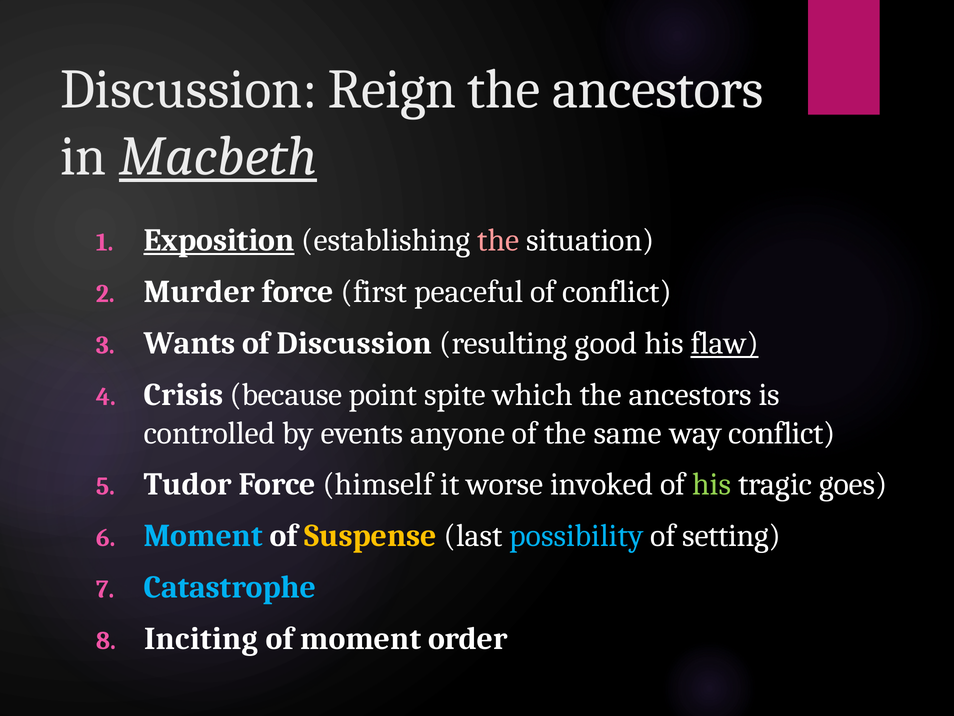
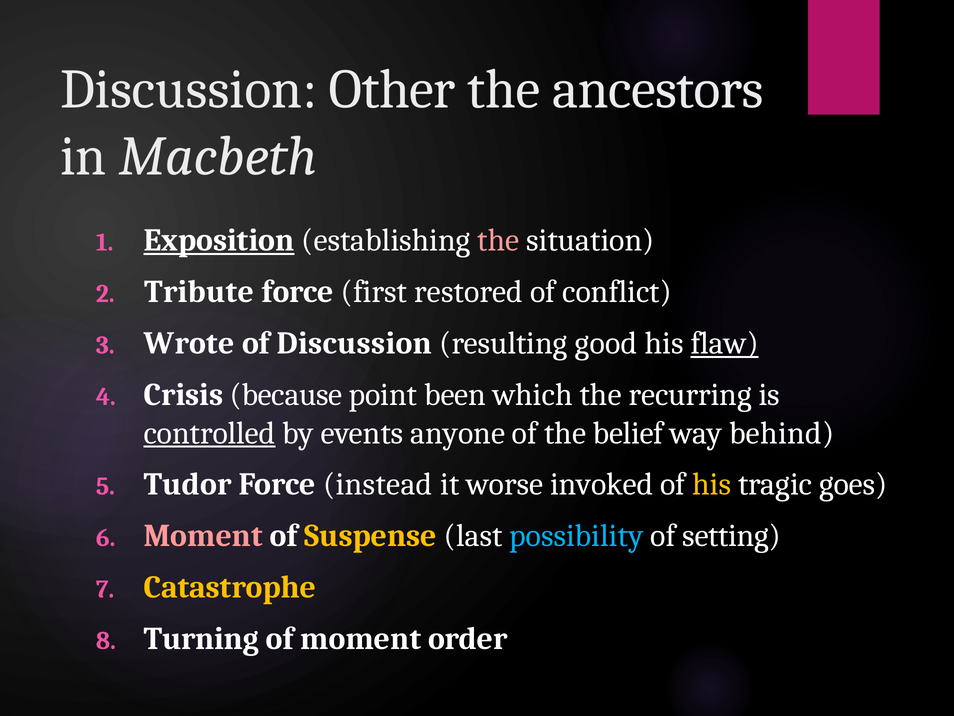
Reign: Reign -> Other (392, 89)
Macbeth underline: present -> none (218, 156)
Murder: Murder -> Tribute (199, 292)
peaceful: peaceful -> restored (469, 292)
Wants: Wants -> Wrote (189, 343)
spite: spite -> been (455, 395)
which the ancestors: ancestors -> recurring (690, 395)
controlled underline: none -> present (210, 433)
same: same -> belief (628, 433)
way conflict: conflict -> behind (782, 433)
himself: himself -> instead (378, 484)
his colour: light green -> yellow (712, 484)
Moment colour: light blue -> pink (203, 536)
Catastrophe colour: light blue -> yellow (230, 587)
Inciting: Inciting -> Turning (201, 638)
